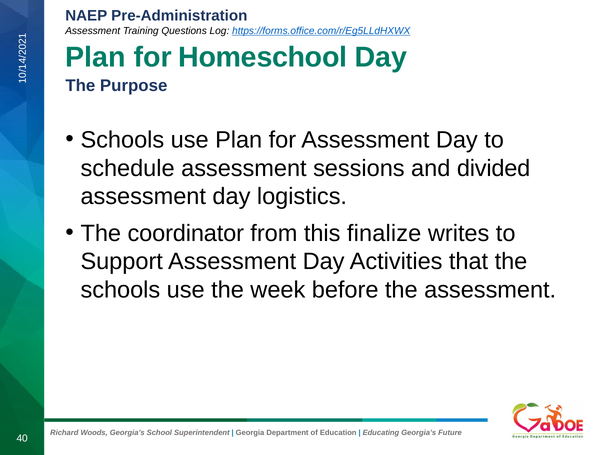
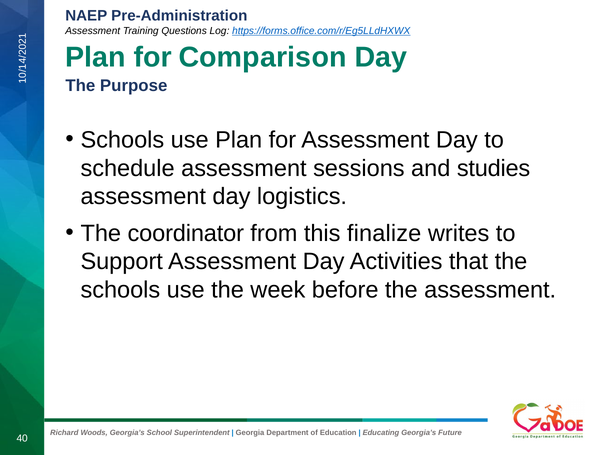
Homeschool: Homeschool -> Comparison (263, 57)
divided: divided -> studies (494, 168)
